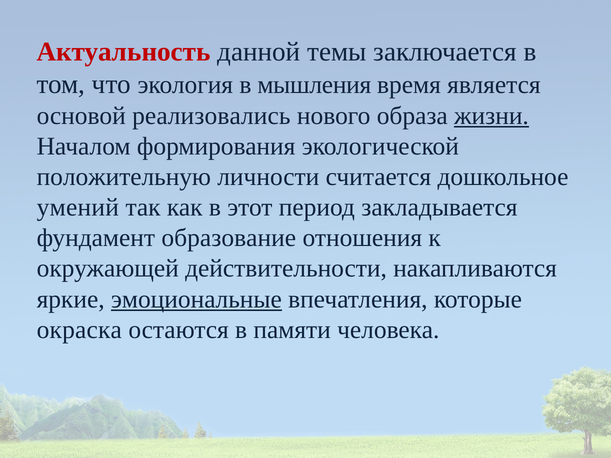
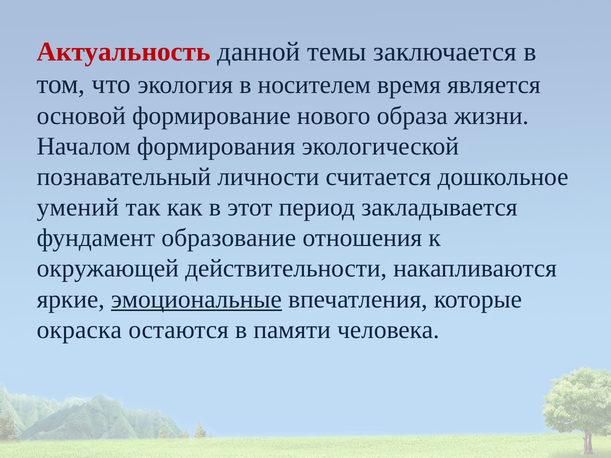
мышления: мышления -> носителем (314, 85)
реализовались: реализовались -> формирование (211, 116)
жизни underline: present -> none (491, 116)
положительную: положительную -> познавательный (124, 177)
